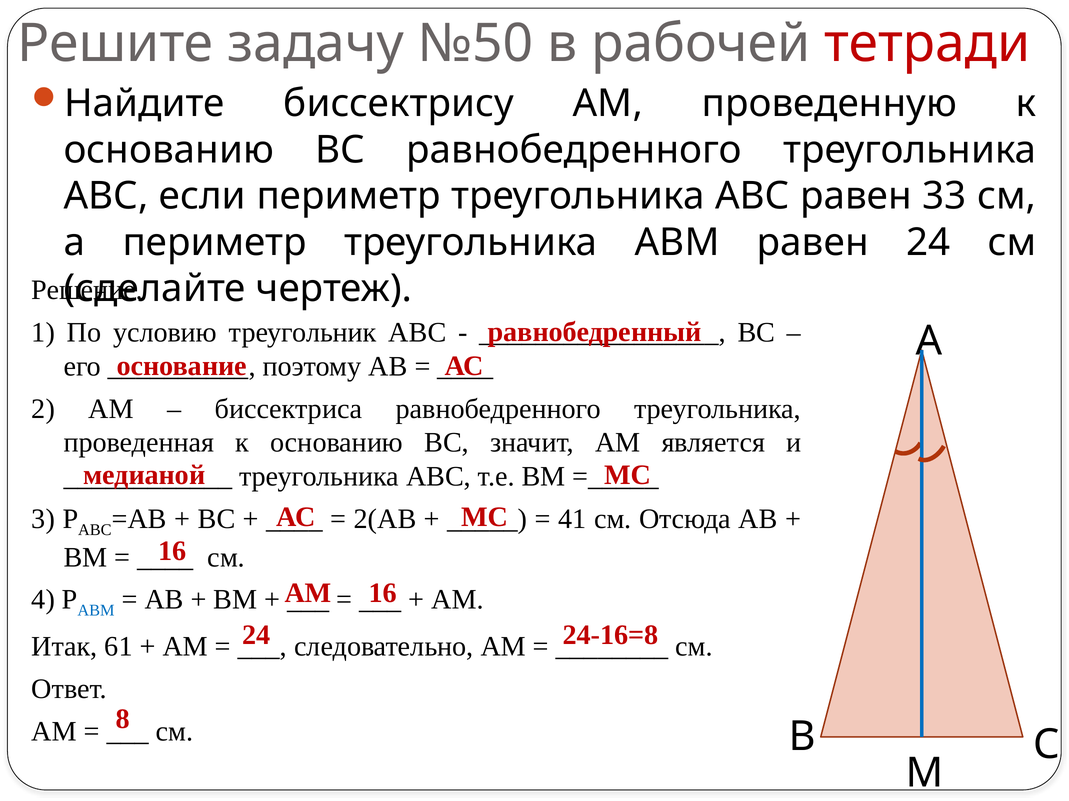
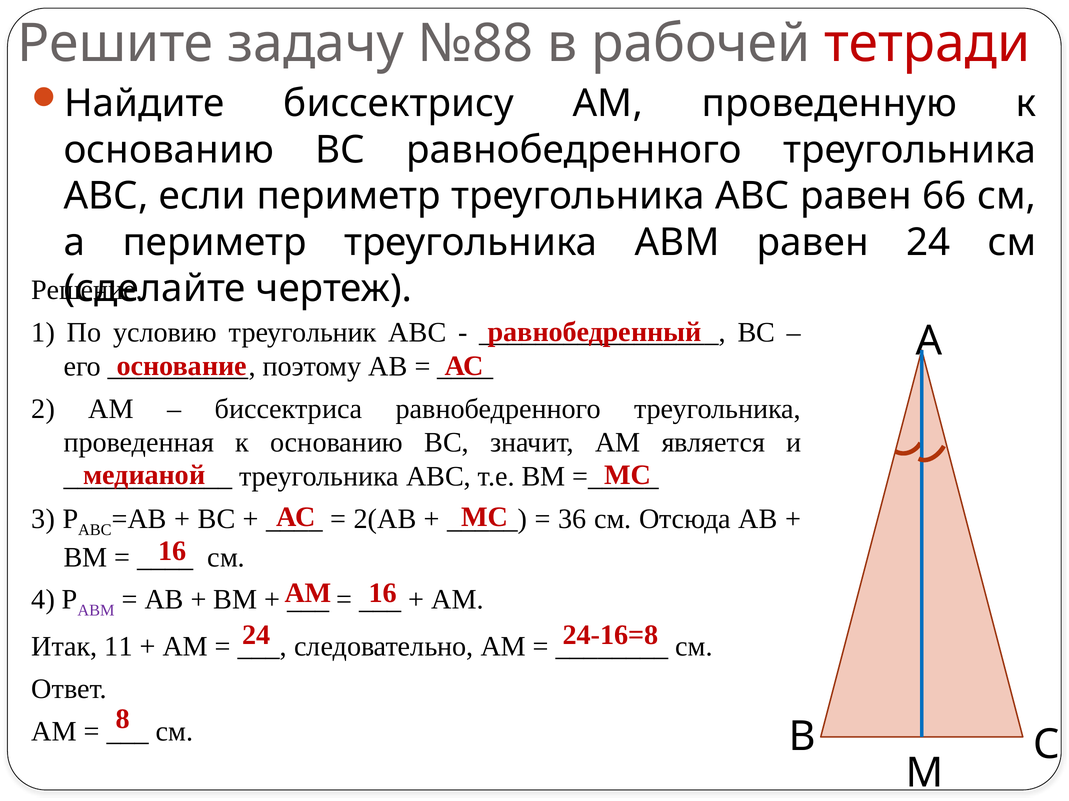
№50: №50 -> №88 (475, 43)
33: 33 -> 66 (944, 196)
41: 41 -> 36 (572, 519)
АВМ colour: blue -> purple (96, 611)
61: 61 -> 11 (119, 647)
